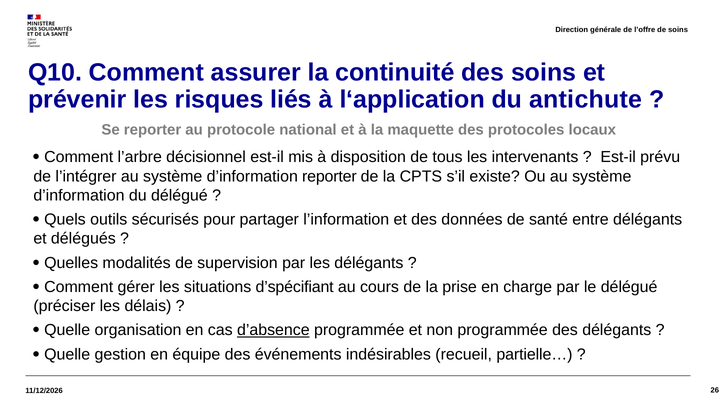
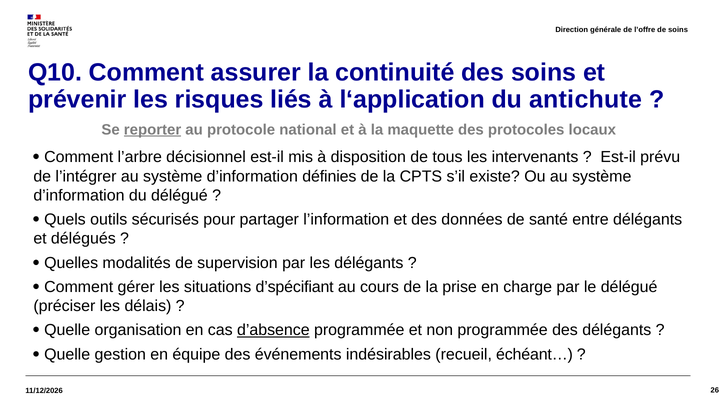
reporter underline: none -> present (153, 130)
d’information reporter: reporter -> définies (329, 176)
partielle…: partielle… -> échéant… (534, 355)
